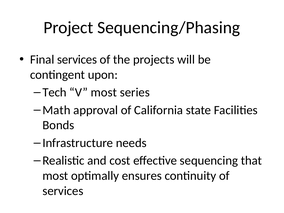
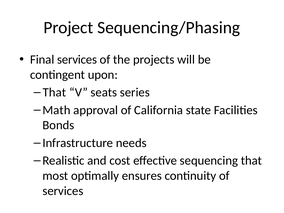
Tech: Tech -> That (54, 92)
V most: most -> seats (104, 92)
